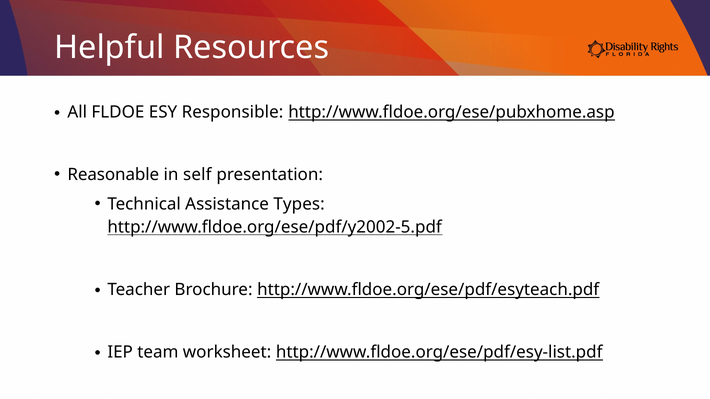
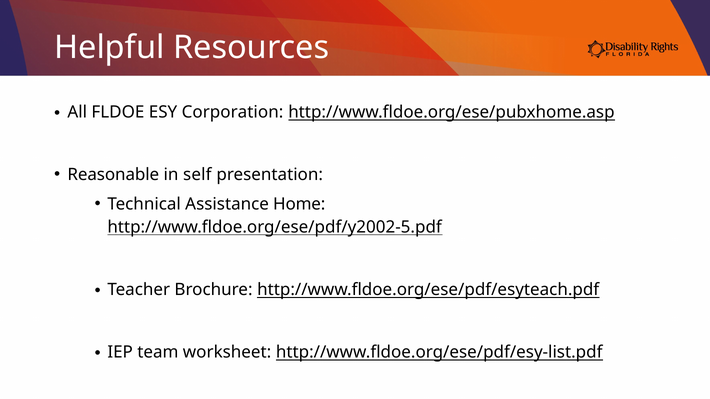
Responsible: Responsible -> Corporation (233, 112)
Types: Types -> Home (299, 204)
